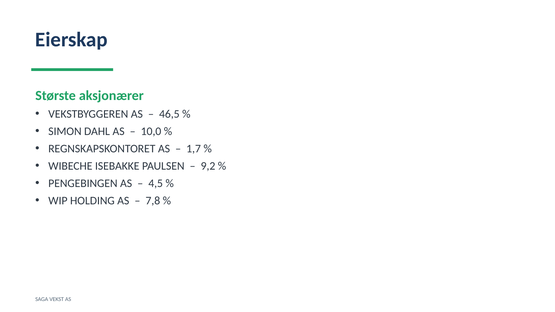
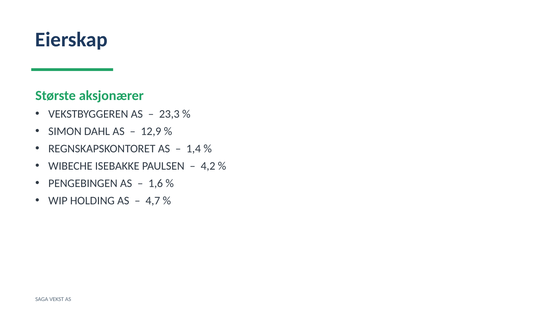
46,5: 46,5 -> 23,3 (169, 114)
10,0: 10,0 -> 12,9 (151, 131)
1,7: 1,7 -> 1,4 (194, 149)
9,2: 9,2 -> 4,2 (208, 166)
4,5: 4,5 -> 1,6 (156, 184)
7,8: 7,8 -> 4,7 (153, 201)
